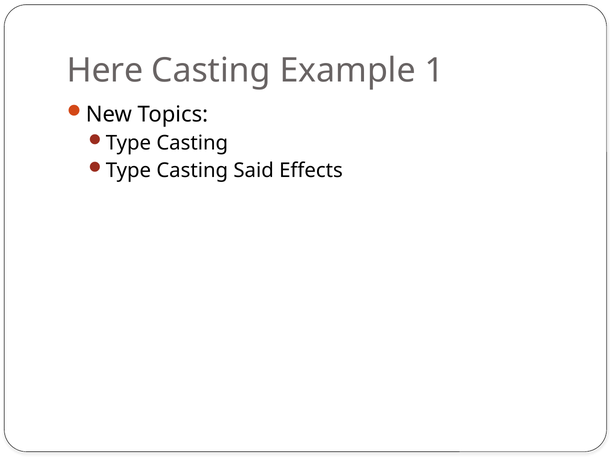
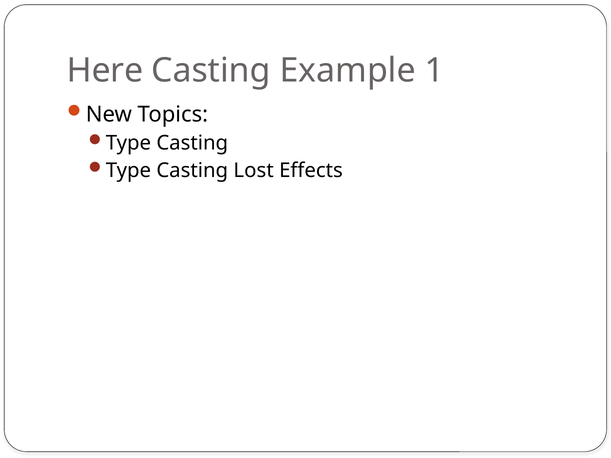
Said: Said -> Lost (254, 171)
